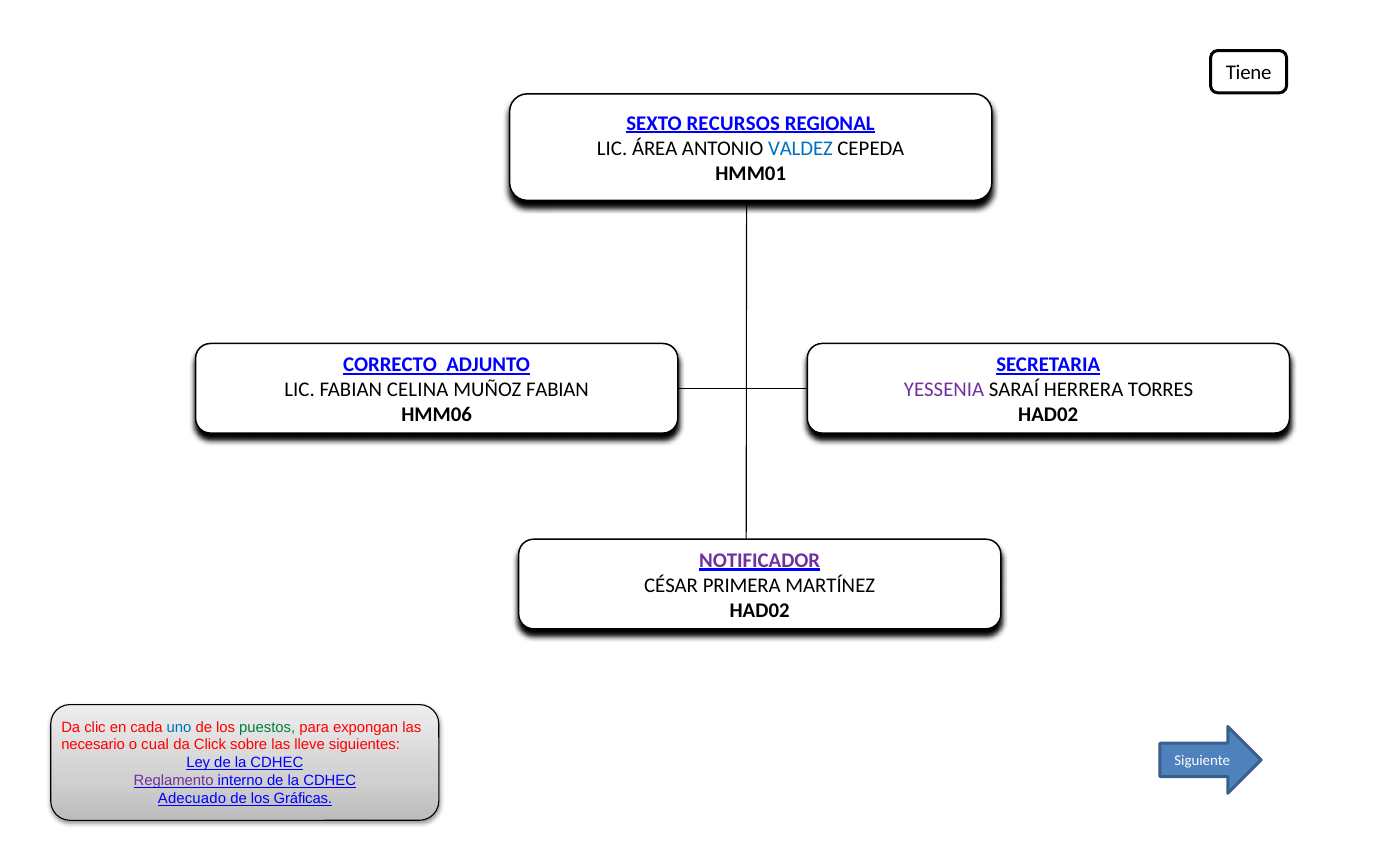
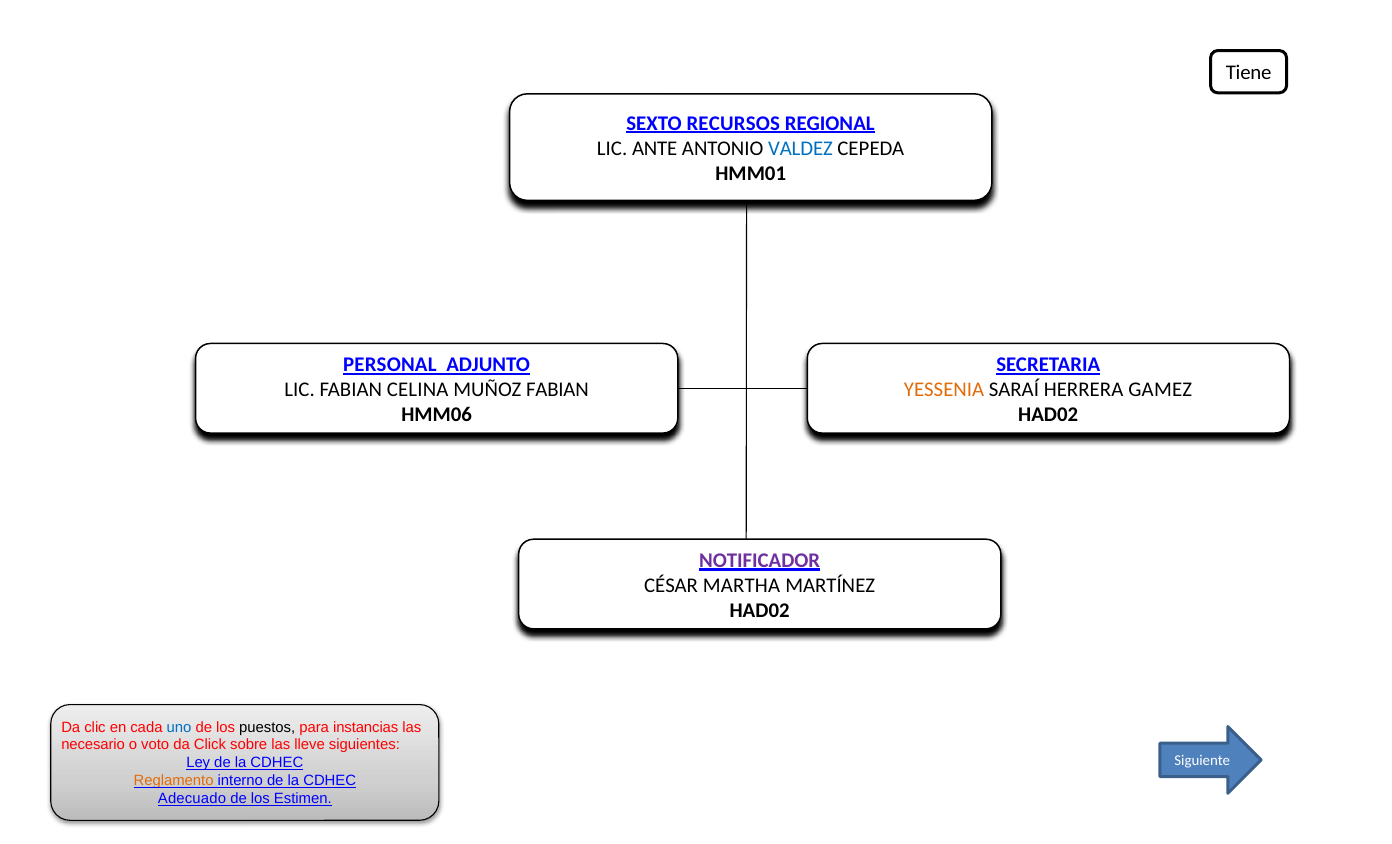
ÁREA: ÁREA -> ANTE (655, 149)
CORRECTO: CORRECTO -> PERSONAL (390, 364)
YESSENIA colour: purple -> orange (944, 390)
TORRES: TORRES -> GAMEZ (1160, 390)
PRIMERA: PRIMERA -> MARTHA (742, 585)
puestos colour: green -> black (267, 727)
expongan: expongan -> instancias (366, 727)
cual: cual -> voto (155, 745)
Reglamento colour: purple -> orange (174, 781)
Gráficas: Gráficas -> Estimen (303, 798)
